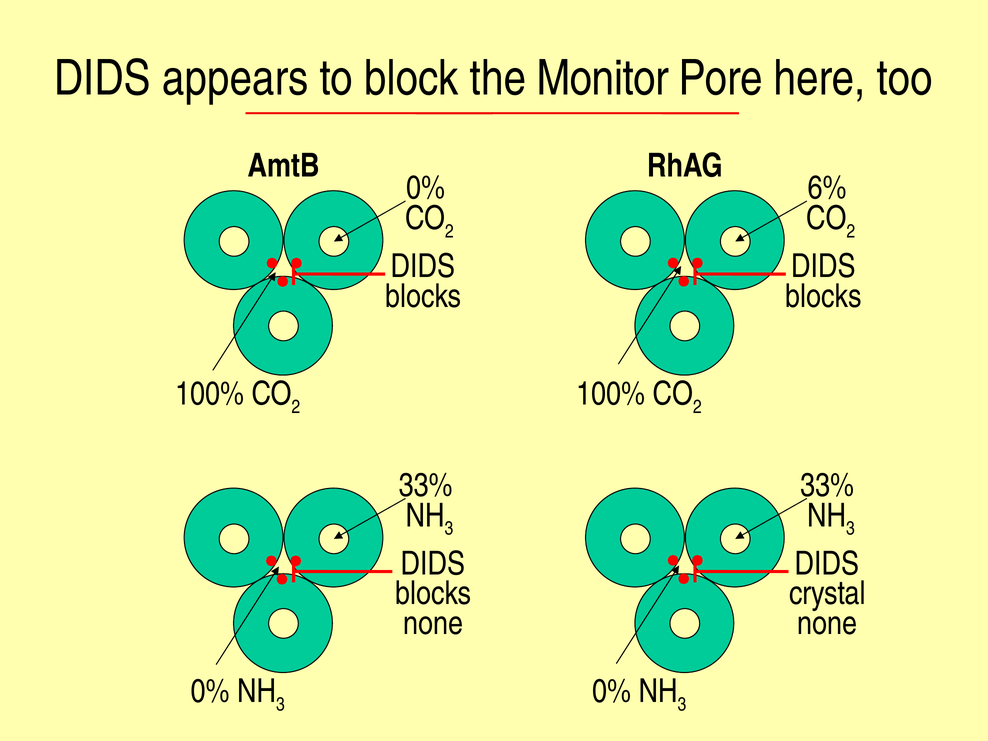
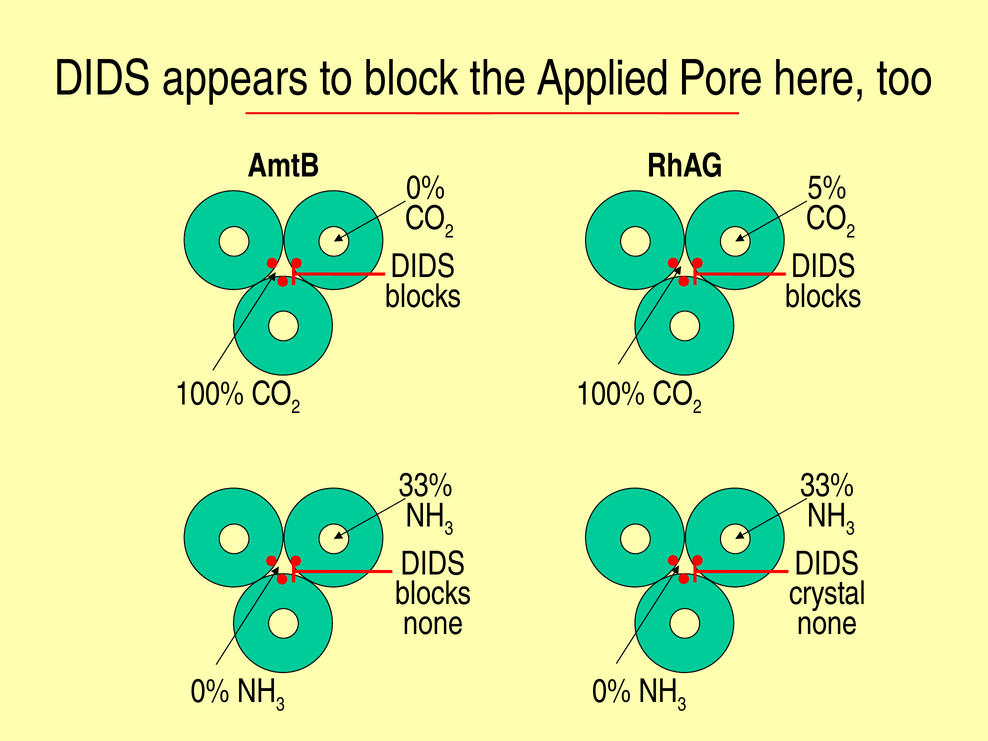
Monitor: Monitor -> Applied (603, 79)
6%: 6% -> 5% (827, 188)
